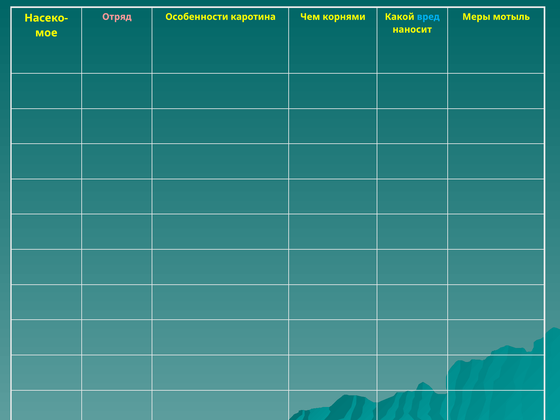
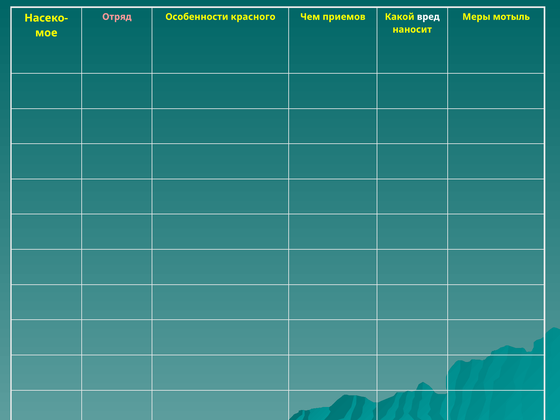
каротина: каротина -> красного (253, 17)
корнями: корнями -> приемов (344, 17)
вред colour: light blue -> white (428, 17)
